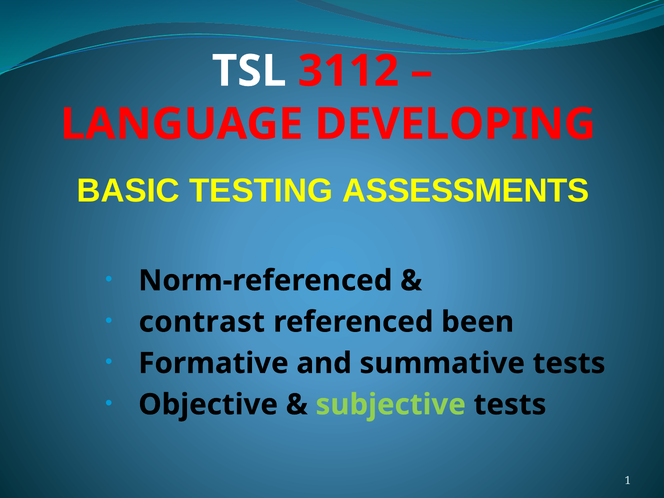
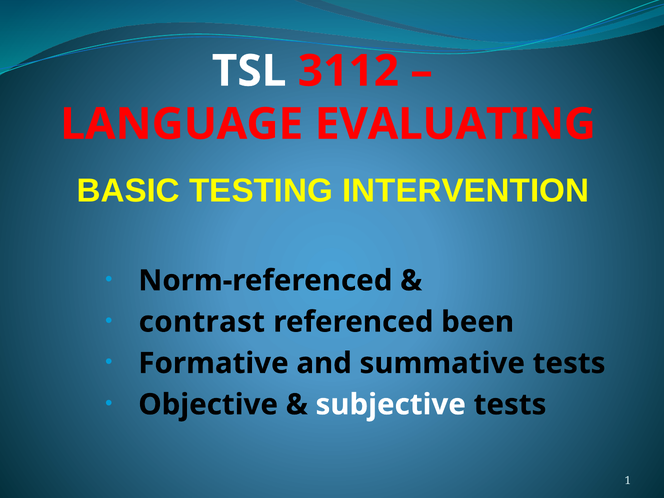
DEVELOPING: DEVELOPING -> EVALUATING (455, 124)
ASSESSMENTS: ASSESSMENTS -> INTERVENTION (466, 191)
subjective colour: light green -> white (391, 405)
